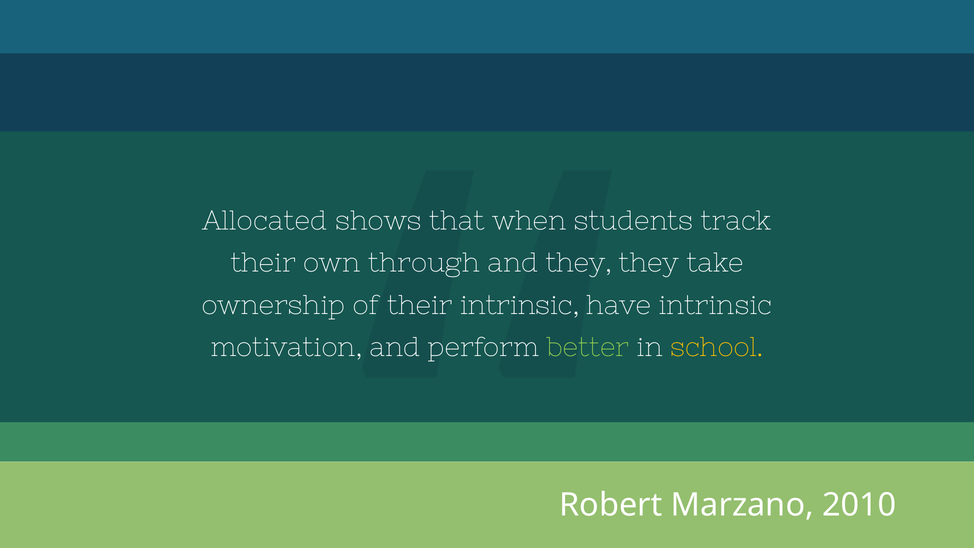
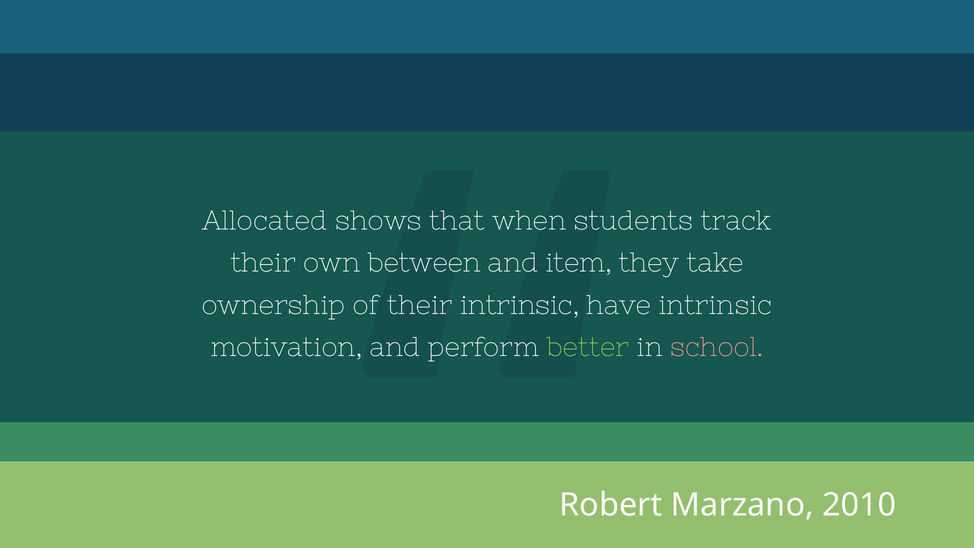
through: through -> between (424, 263)
and they: they -> item (579, 263)
school colour: yellow -> pink (717, 347)
